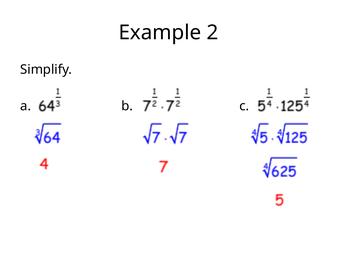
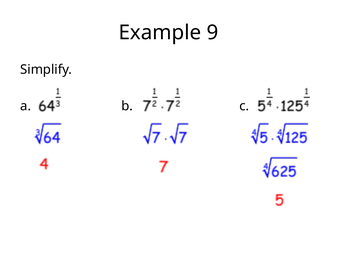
2: 2 -> 9 (213, 33)
